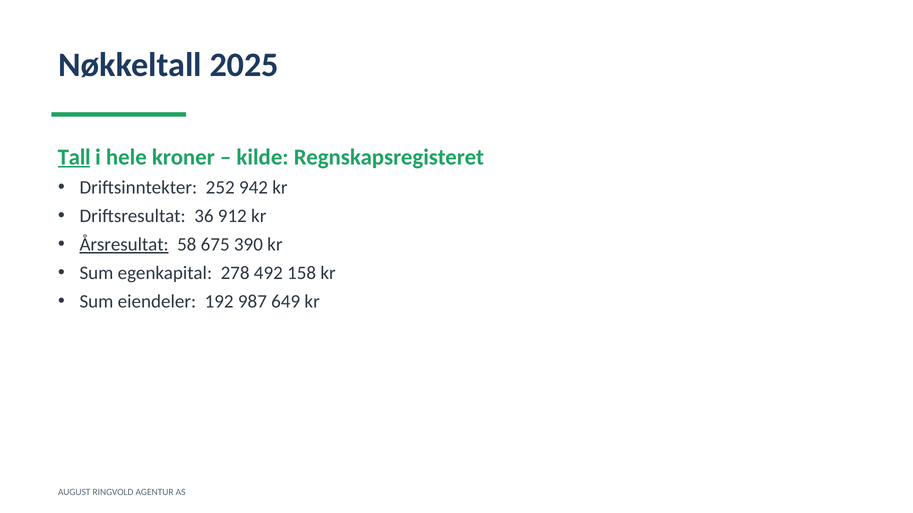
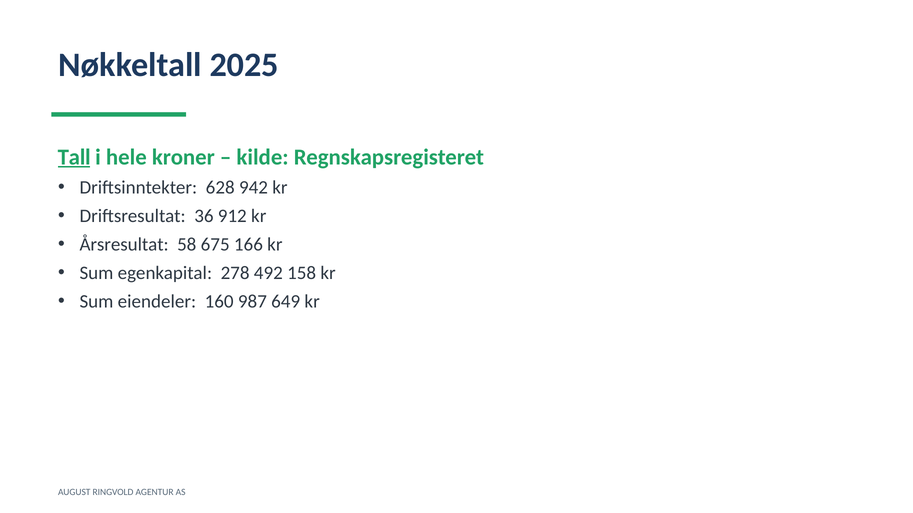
252: 252 -> 628 (220, 188)
Årsresultat underline: present -> none (124, 245)
390: 390 -> 166 (248, 245)
192: 192 -> 160 (219, 302)
